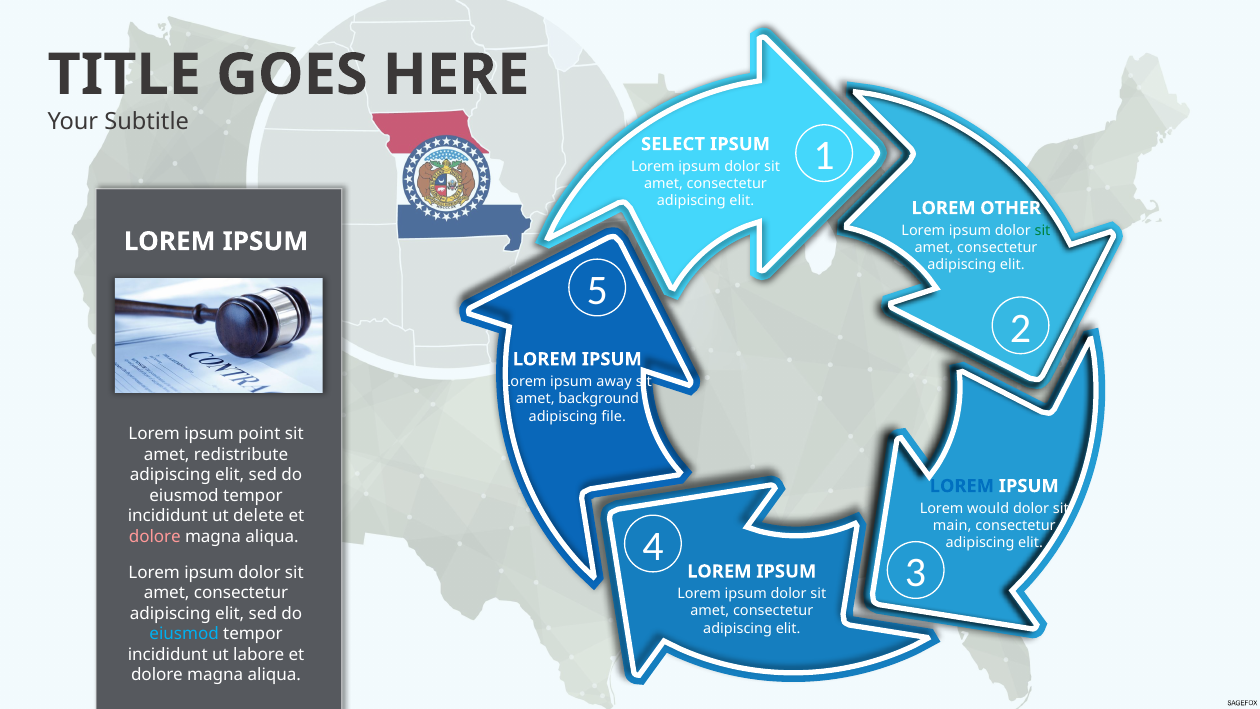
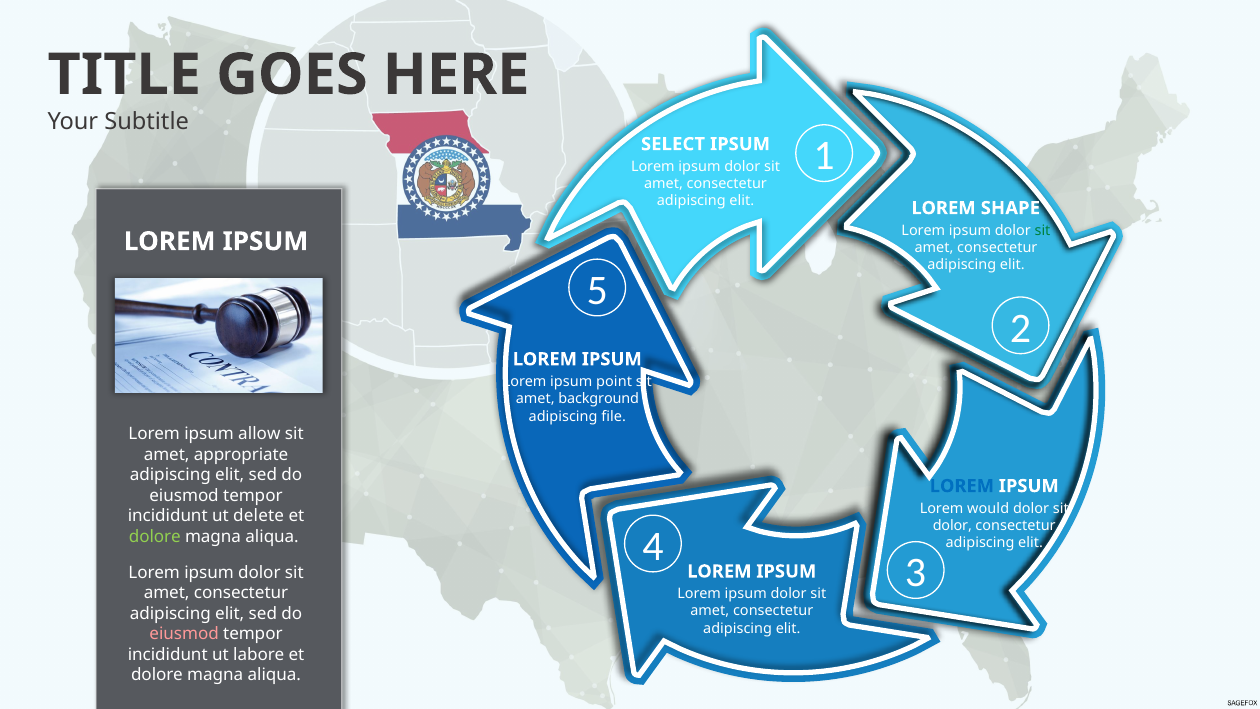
OTHER: OTHER -> SHAPE (1010, 208)
away: away -> point (614, 381)
point: point -> allow (259, 434)
redistribute: redistribute -> appropriate (241, 454)
main: main -> dolor (952, 526)
dolore colour: pink -> light green (155, 536)
eiusmod colour: light blue -> pink (184, 634)
